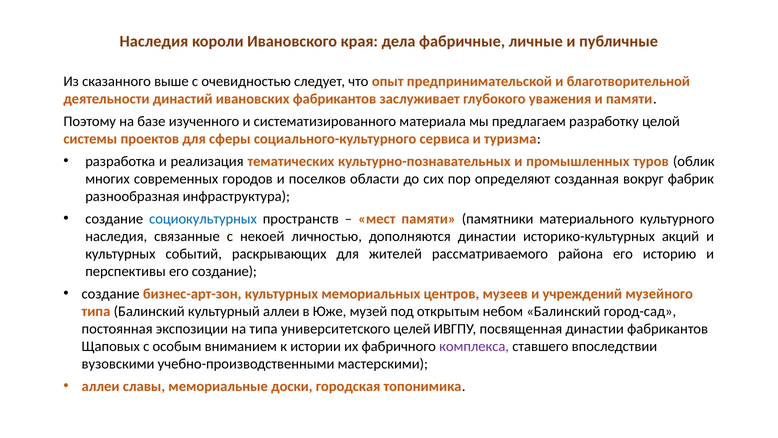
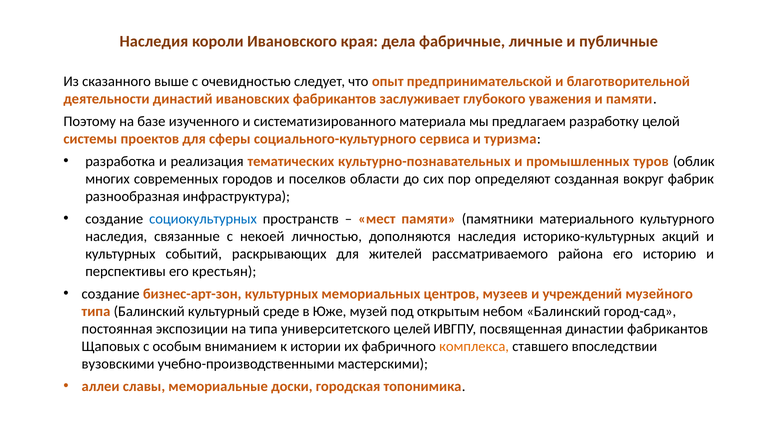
дополняются династии: династии -> наследия (487, 236)
его создание: создание -> крестьян (224, 271)
культурный аллеи: аллеи -> среде (281, 311)
комплекса colour: purple -> orange (474, 346)
